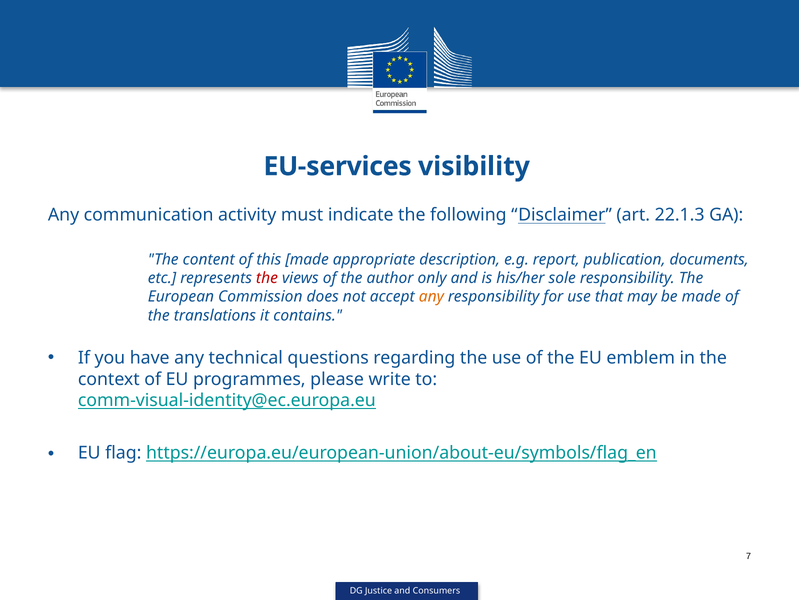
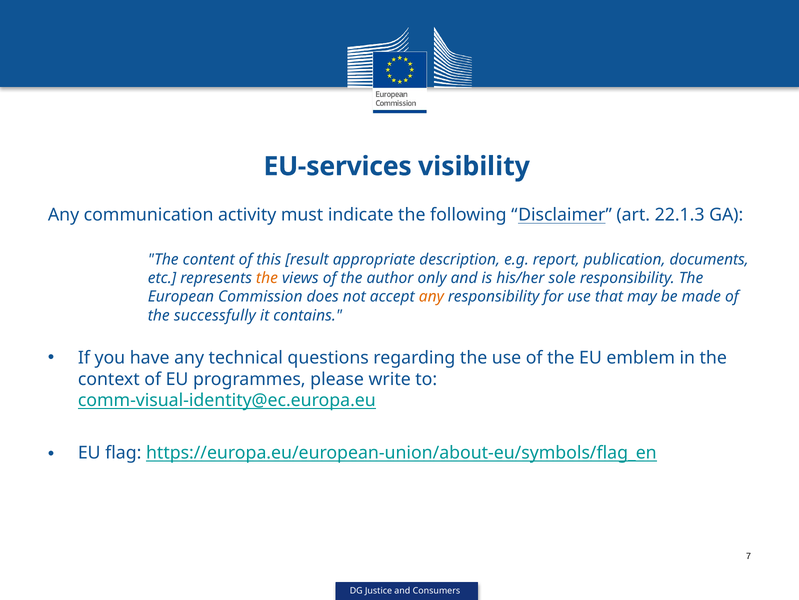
this made: made -> result (307, 259)
the colour: red -> orange (267, 278)
translations: translations -> successfully (215, 315)
